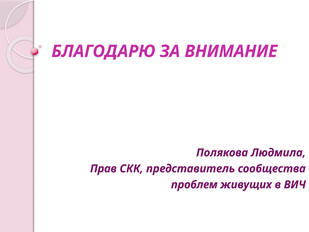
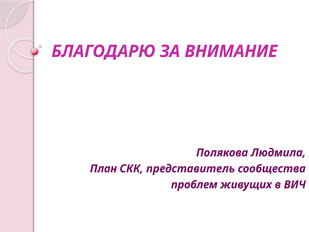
Прав: Прав -> План (103, 169)
